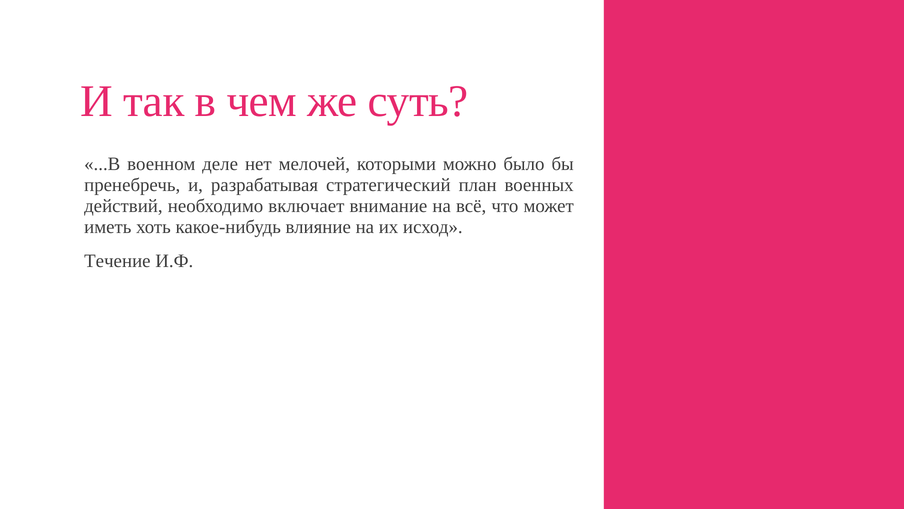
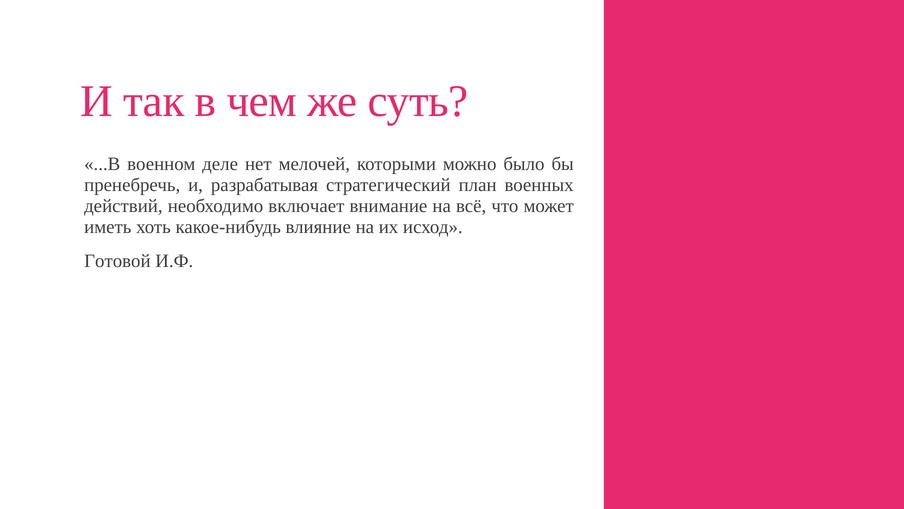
Течение: Течение -> Готовой (117, 261)
